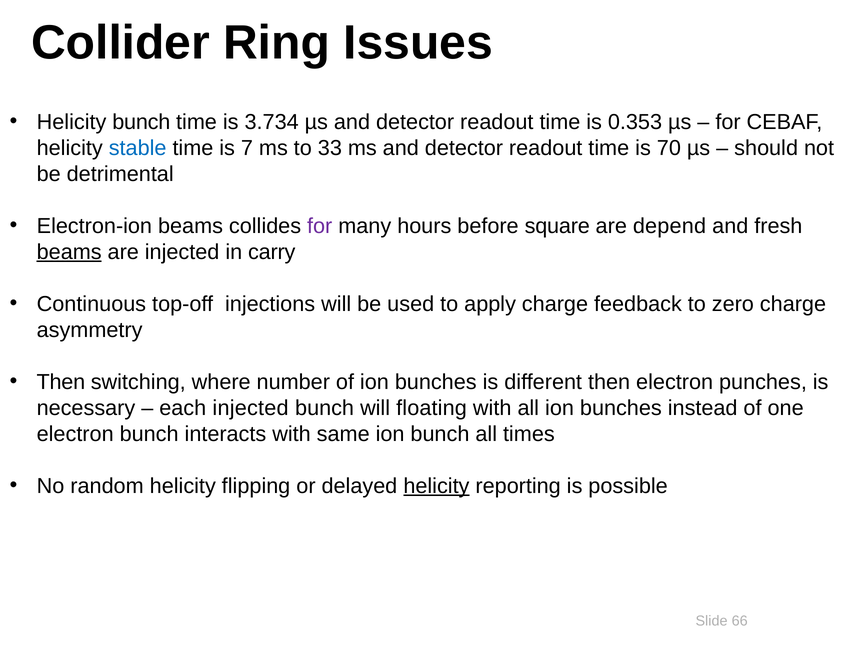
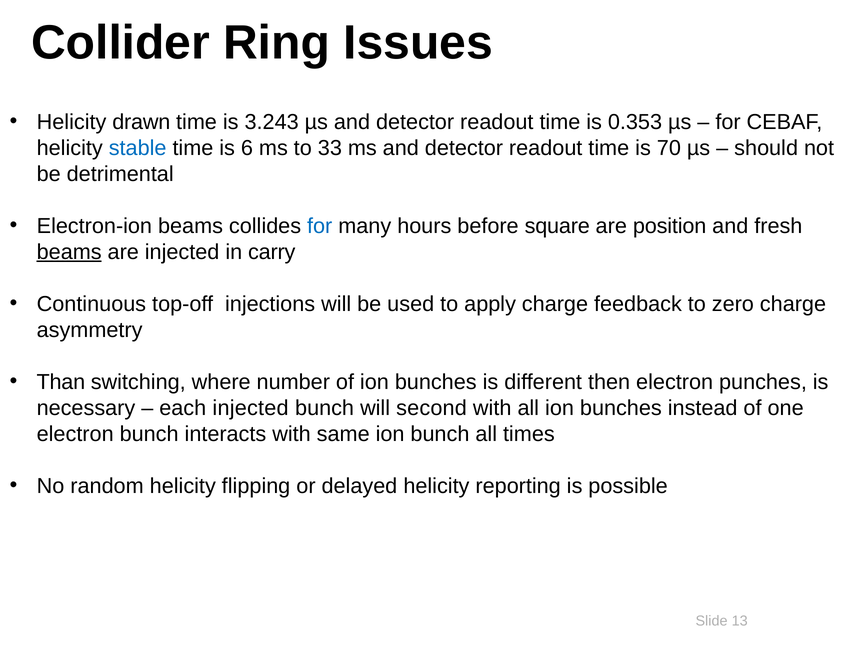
Helicity bunch: bunch -> drawn (141, 122)
3.734: 3.734 -> 3.243 (272, 122)
7: 7 -> 6 (247, 148)
for colour: purple -> blue (320, 226)
depend: depend -> position (670, 226)
Then: Then -> Than (61, 382)
floating: floating -> second (432, 408)
helicity underline: present -> none (436, 486)
66: 66 -> 13 (740, 620)
